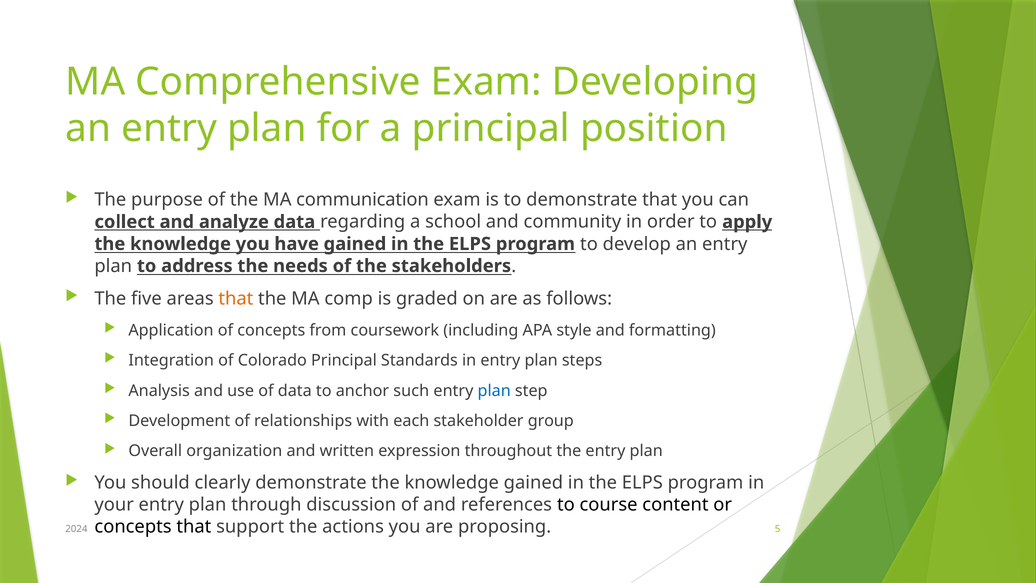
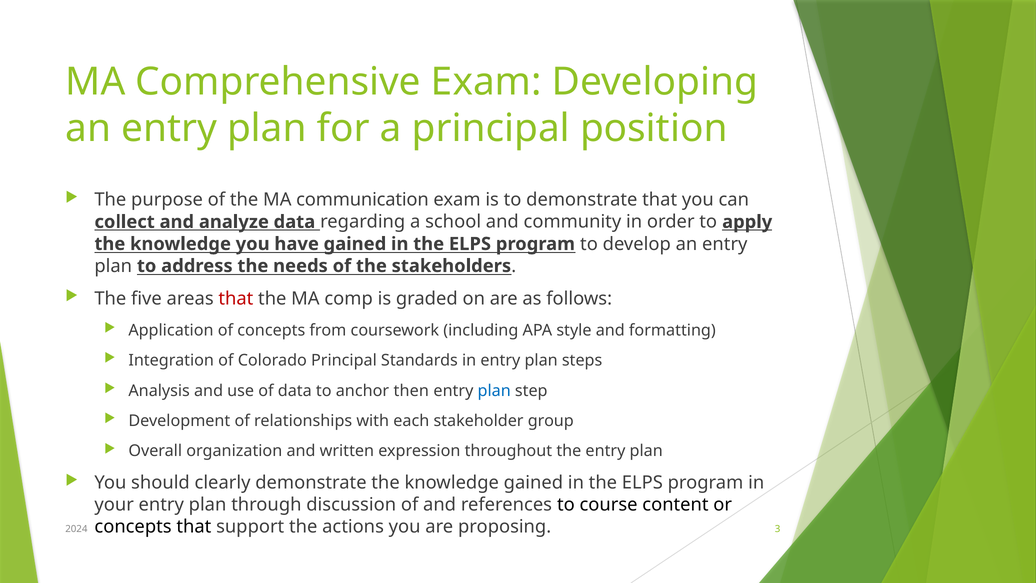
that colour: orange -> red (236, 299)
such: such -> then (411, 390)
5: 5 -> 3 (778, 529)
